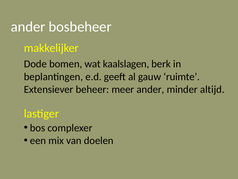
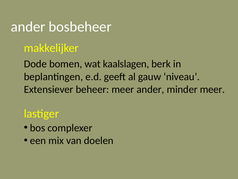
ruimte: ruimte -> niveau (182, 76)
minder altijd: altijd -> meer (212, 89)
